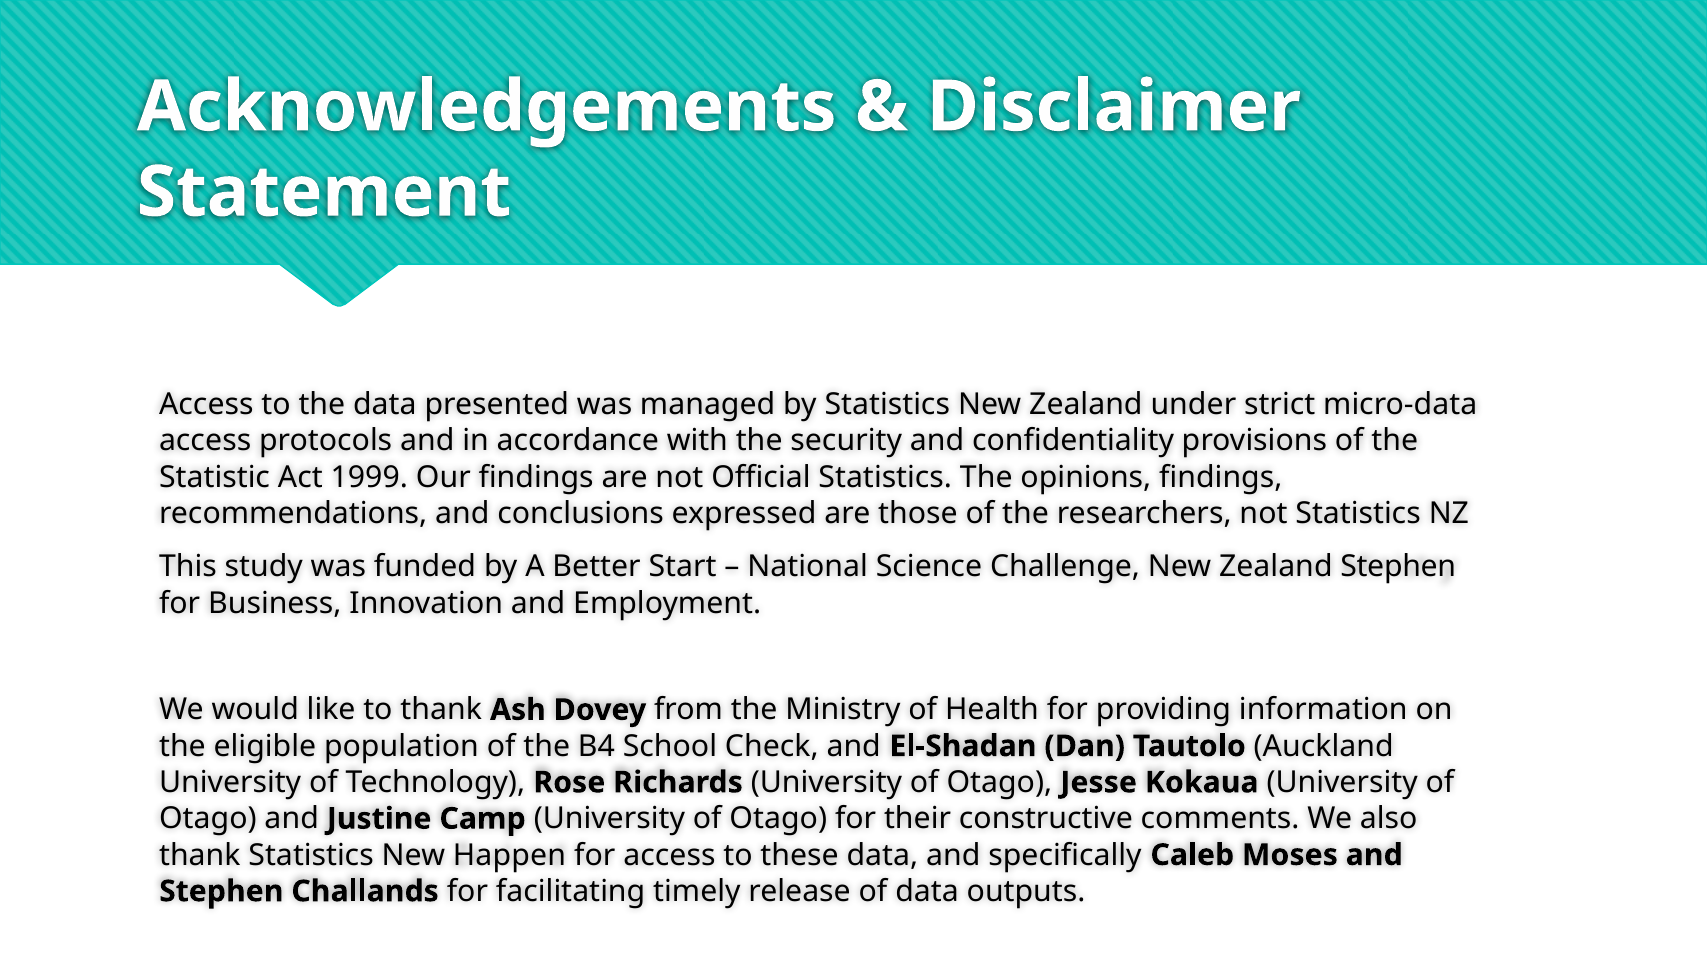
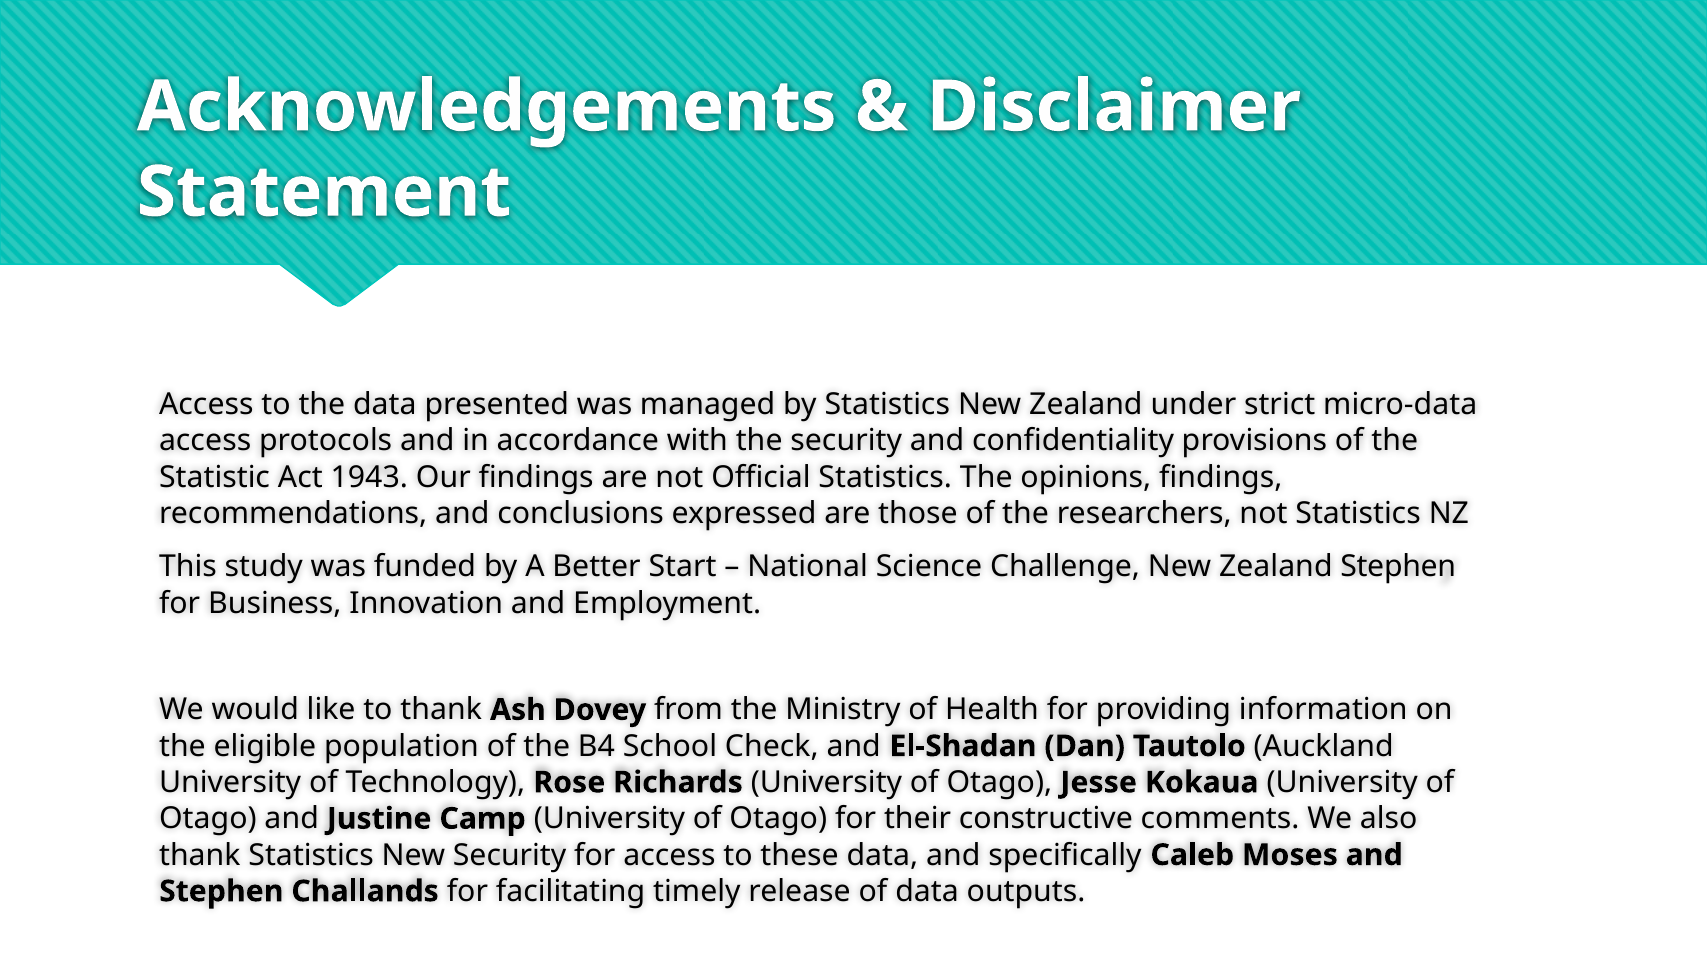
1999: 1999 -> 1943 (369, 477)
New Happen: Happen -> Security (510, 855)
